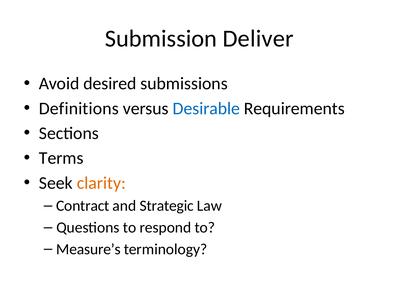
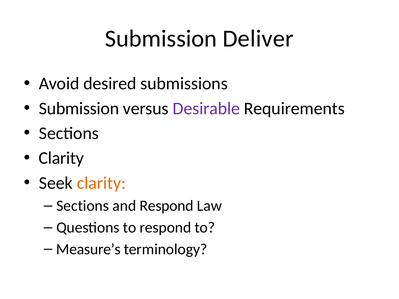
Definitions: Definitions -> Submission (79, 109)
Desirable colour: blue -> purple (206, 109)
Terms: Terms -> Clarity (61, 158)
Contract: Contract -> Sections (83, 206)
and Strategic: Strategic -> Respond (167, 206)
